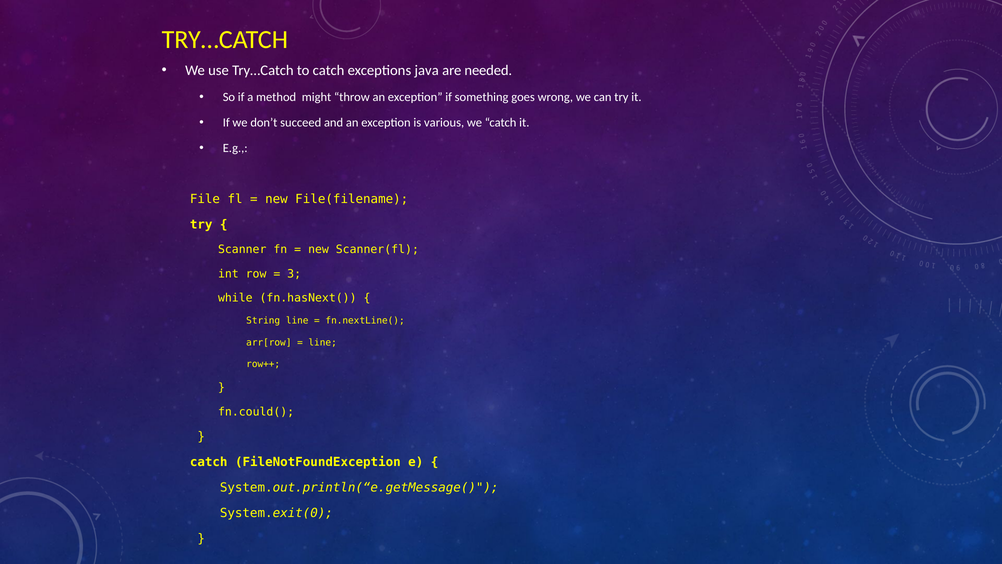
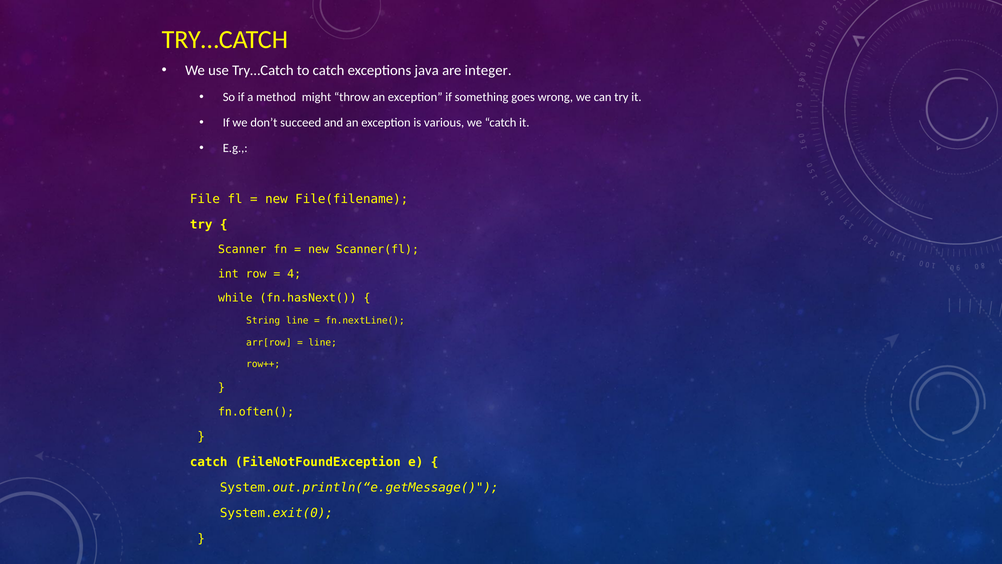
needed: needed -> integer (488, 71)
3: 3 -> 4 (294, 274)
fn.could(: fn.could( -> fn.often( (256, 411)
